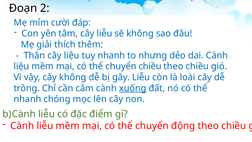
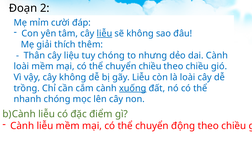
liễu underline: none -> present (105, 33)
tuy nhanh: nhanh -> chóng (111, 55)
liệu: liệu -> loài (21, 66)
